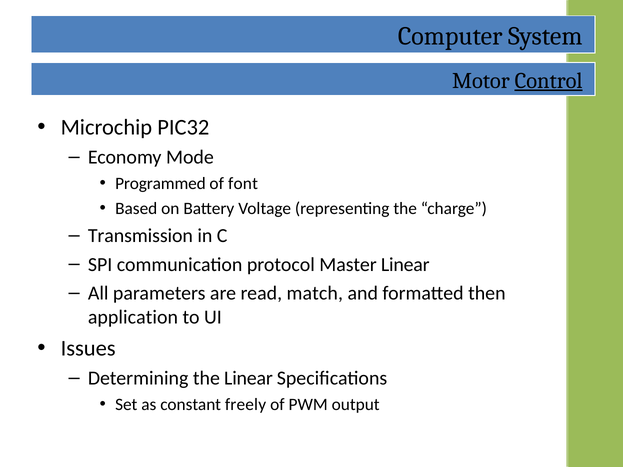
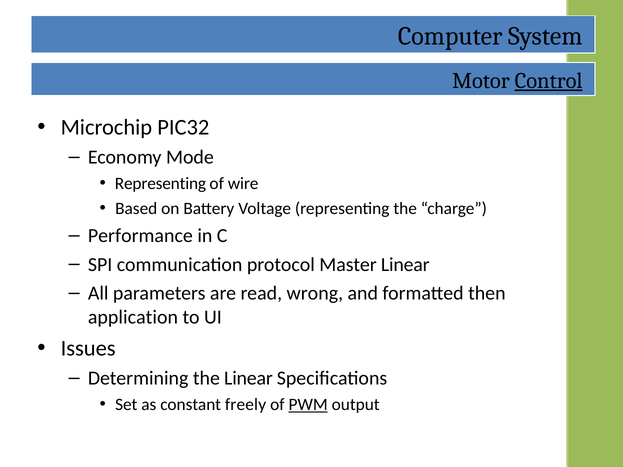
Programmed: Programmed -> Representing (160, 184)
font: font -> wire (243, 184)
Transmission: Transmission -> Performance (140, 236)
match: match -> wrong (315, 293)
PWM underline: none -> present (308, 405)
